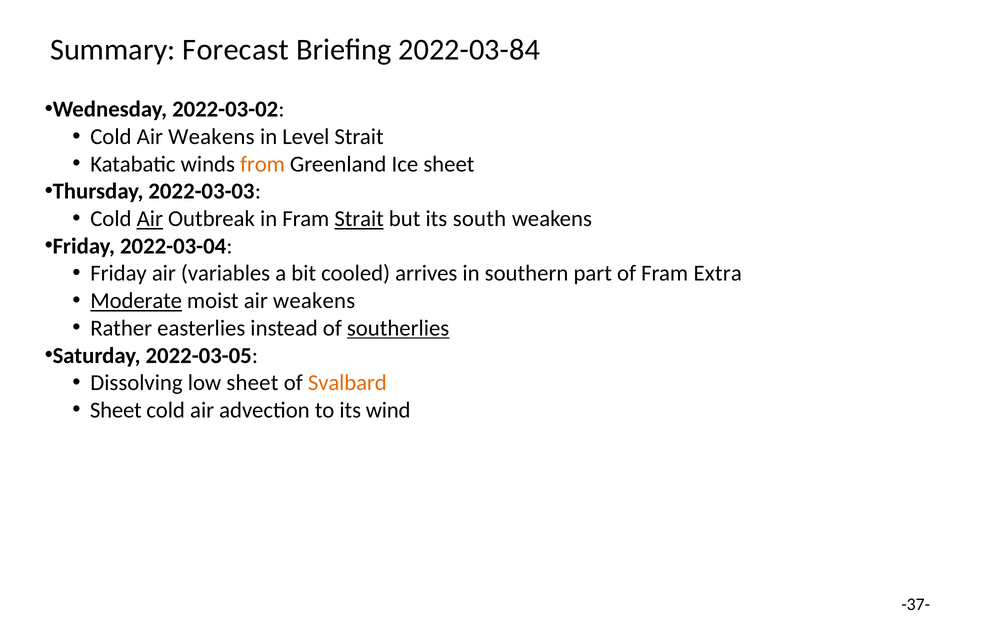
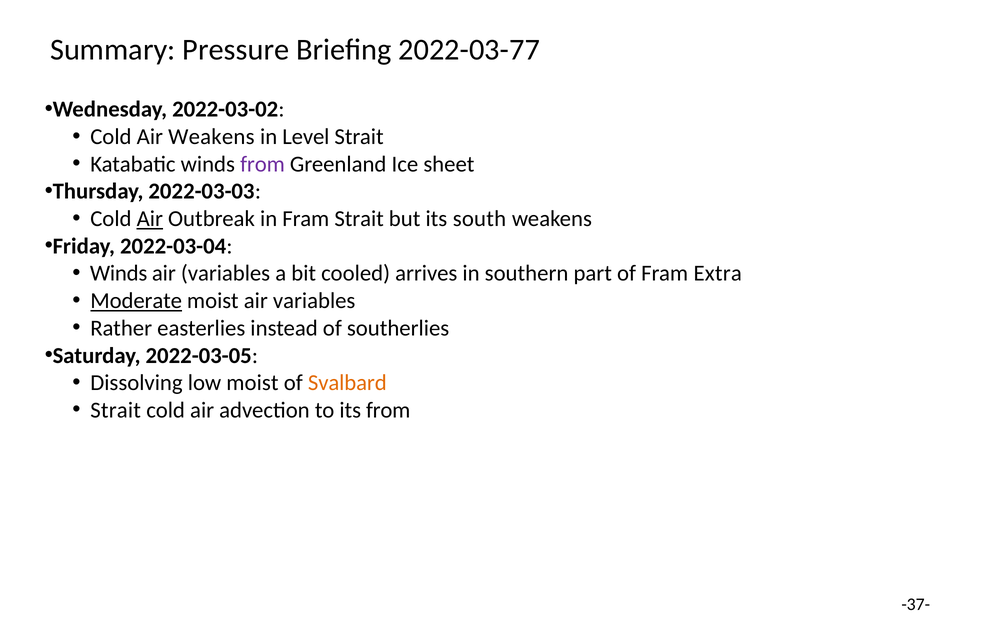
Forecast: Forecast -> Pressure (236, 50)
2022-03-84: 2022-03-84 -> 2022-03-77 (469, 50)
from colour: orange -> purple (263, 164)
Strait underline: present -> none (359, 219)
Friday: Friday -> Winds (119, 273)
moist air weakens: weakens -> variables (314, 301)
southerlies underline: present -> none (398, 328)
low sheet: sheet -> moist (252, 383)
Sheet: Sheet -> Strait (116, 410)
its wind: wind -> from (388, 410)
